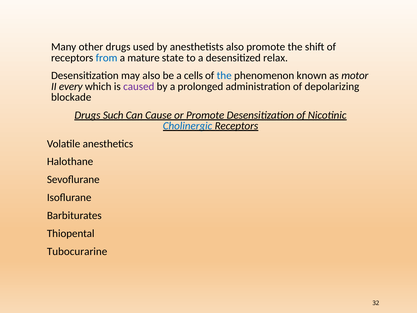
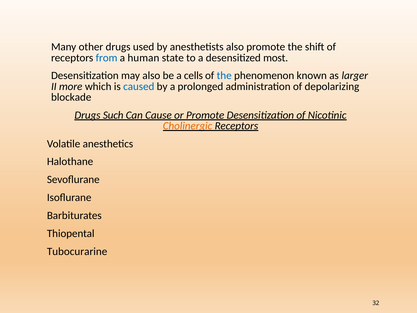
mature: mature -> human (143, 58)
relax: relax -> most (276, 58)
motor: motor -> larger (355, 76)
every: every -> more (71, 86)
caused colour: purple -> blue (139, 86)
Cholinergic colour: blue -> orange (188, 126)
